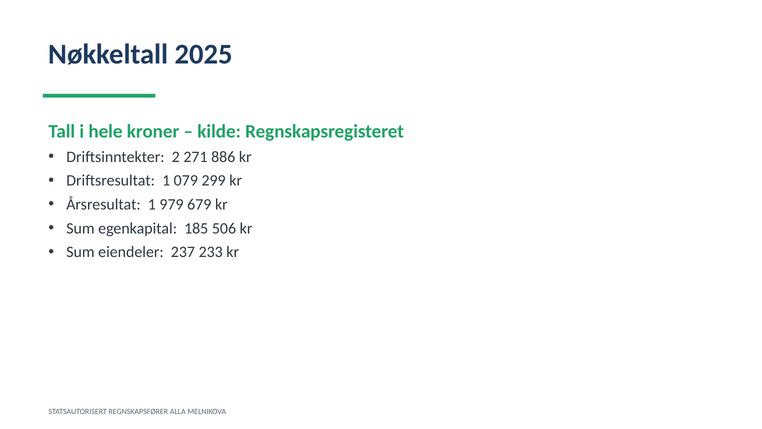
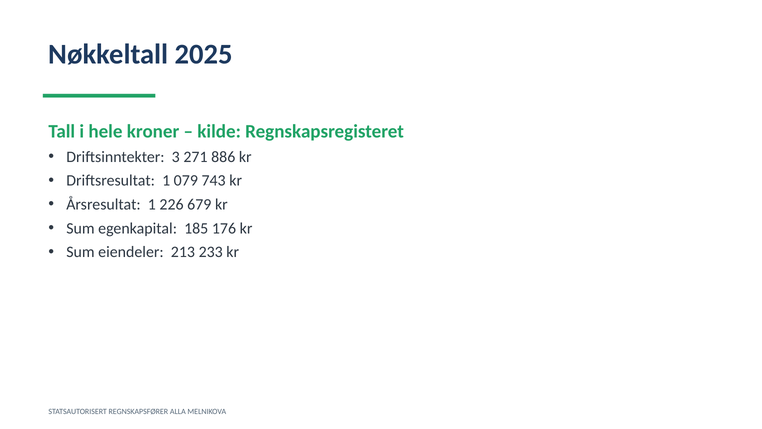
2: 2 -> 3 (176, 157)
299: 299 -> 743 (214, 181)
979: 979 -> 226 (172, 204)
506: 506 -> 176 (224, 228)
237: 237 -> 213 (183, 252)
